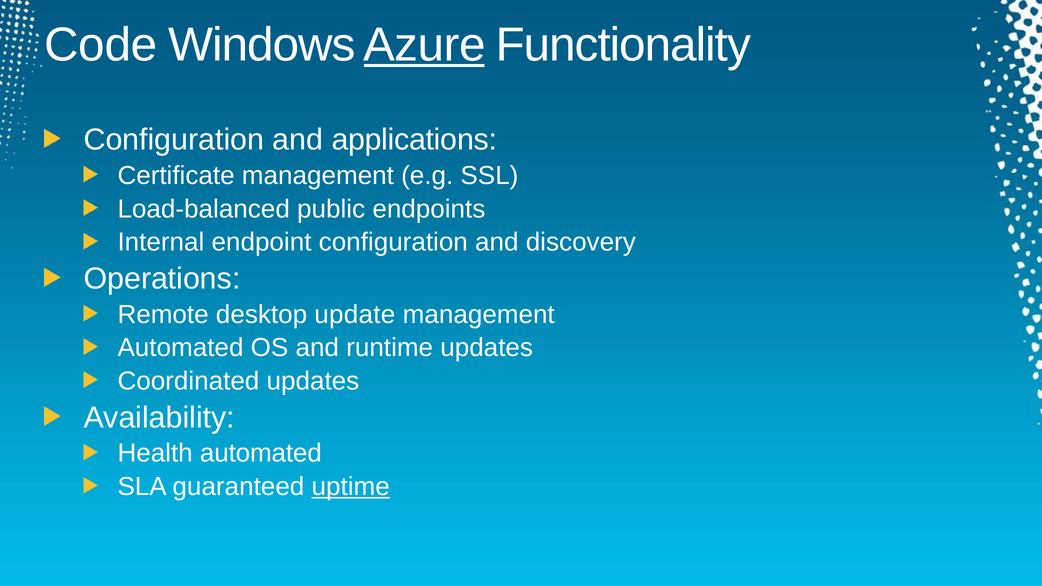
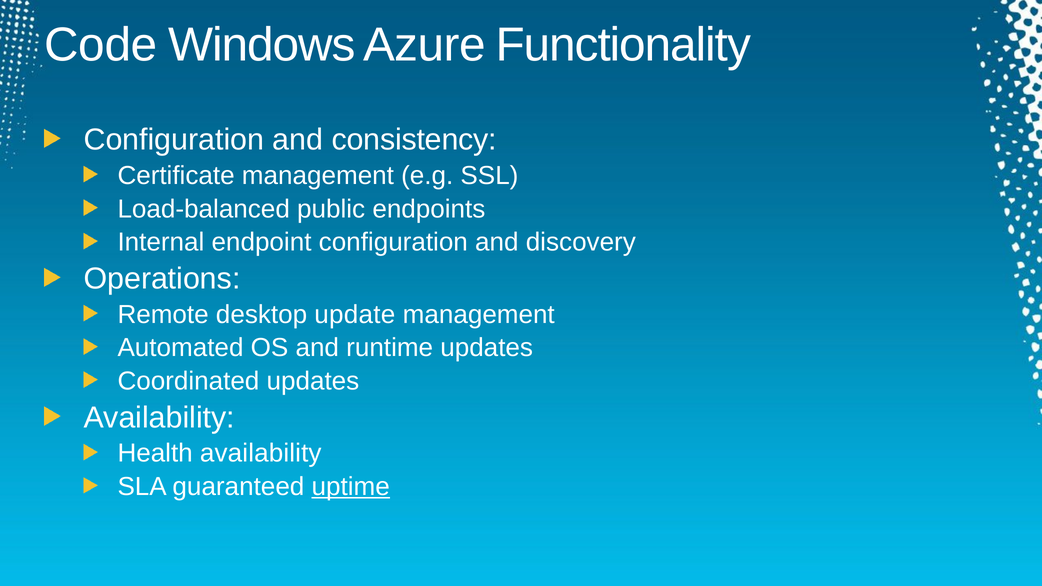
Azure underline: present -> none (424, 45)
applications: applications -> consistency (414, 140)
Health automated: automated -> availability (261, 454)
